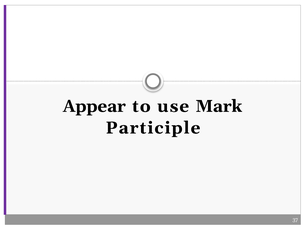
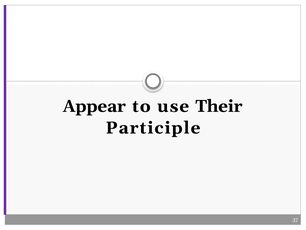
Mark: Mark -> Their (219, 106)
